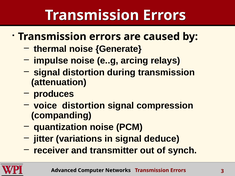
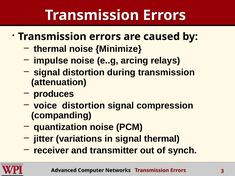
Generate: Generate -> Minimize (119, 49)
signal deduce: deduce -> thermal (162, 139)
